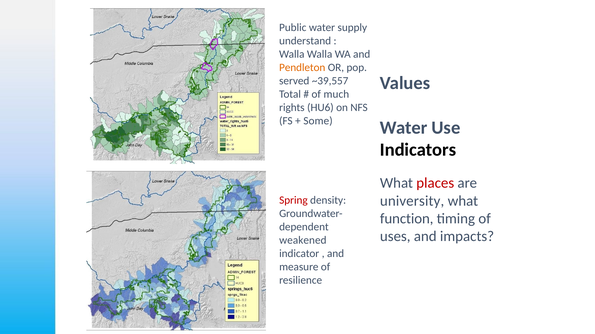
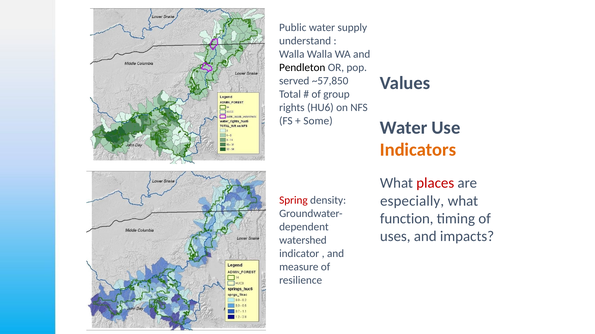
Pendleton colour: orange -> black (302, 68)
~39,557: ~39,557 -> ~57,850 (330, 81)
much: much -> group (336, 94)
Indicators colour: black -> orange (418, 150)
university: university -> especially (412, 201)
weakened: weakened -> watershed (303, 241)
